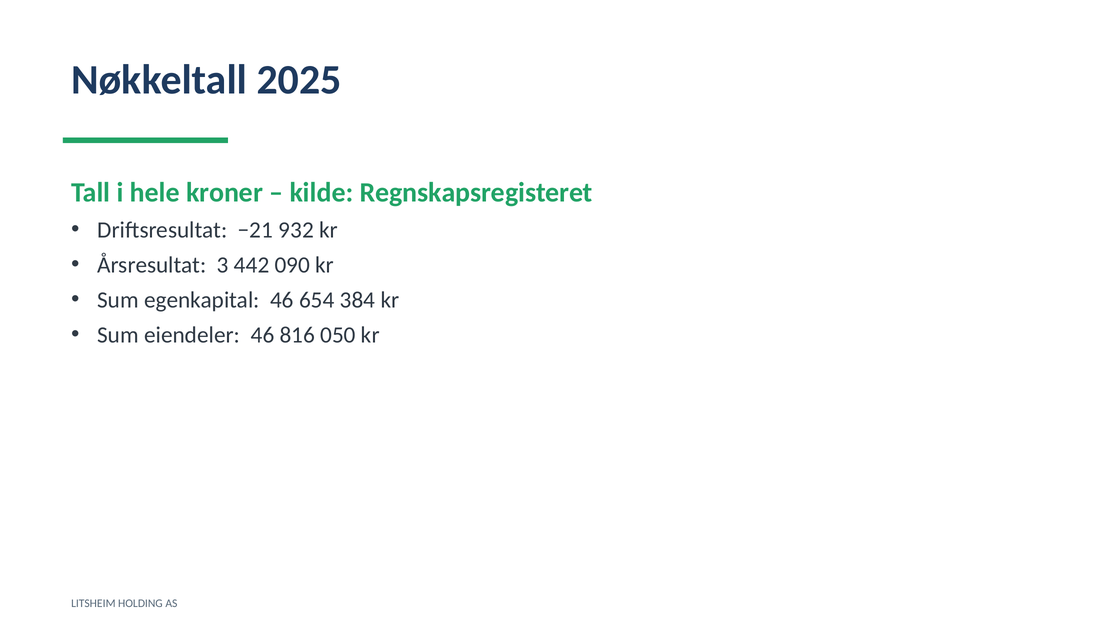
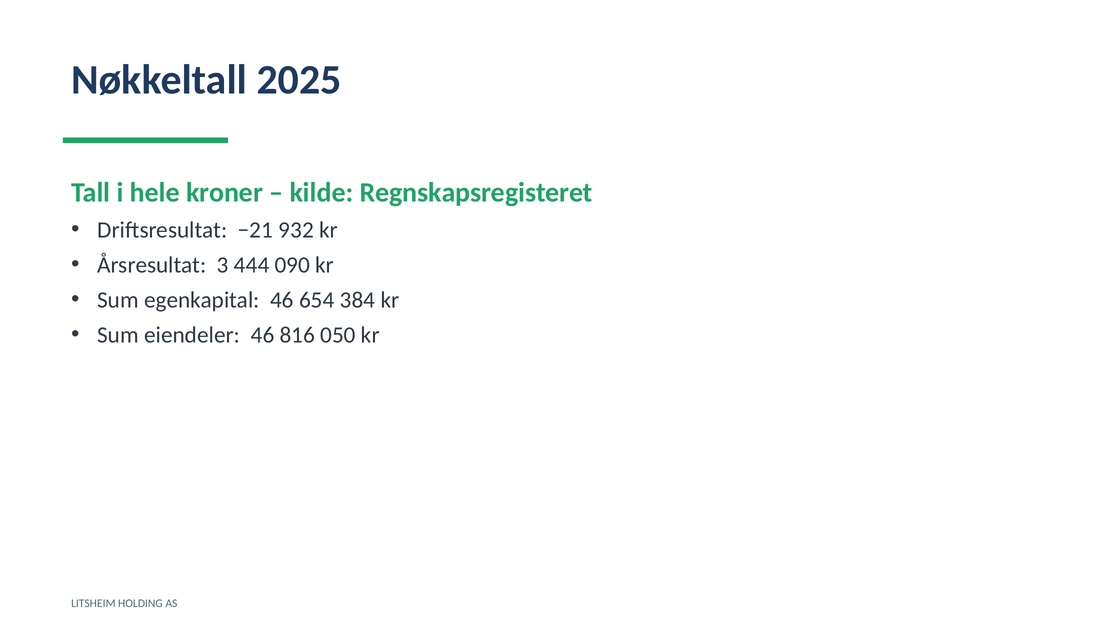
442: 442 -> 444 (252, 265)
